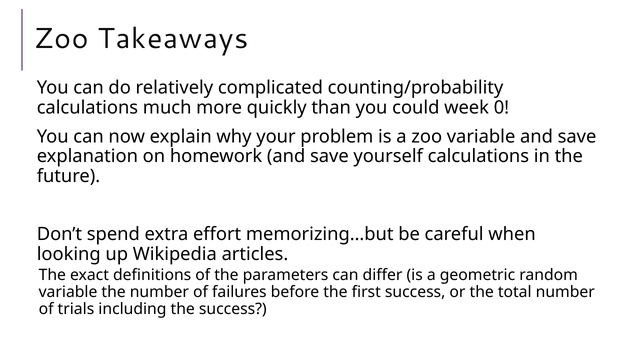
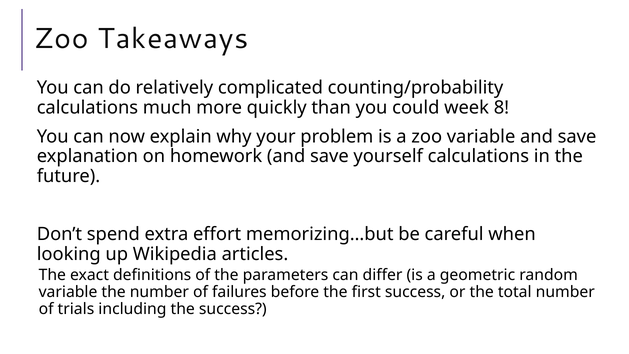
0: 0 -> 8 (501, 107)
